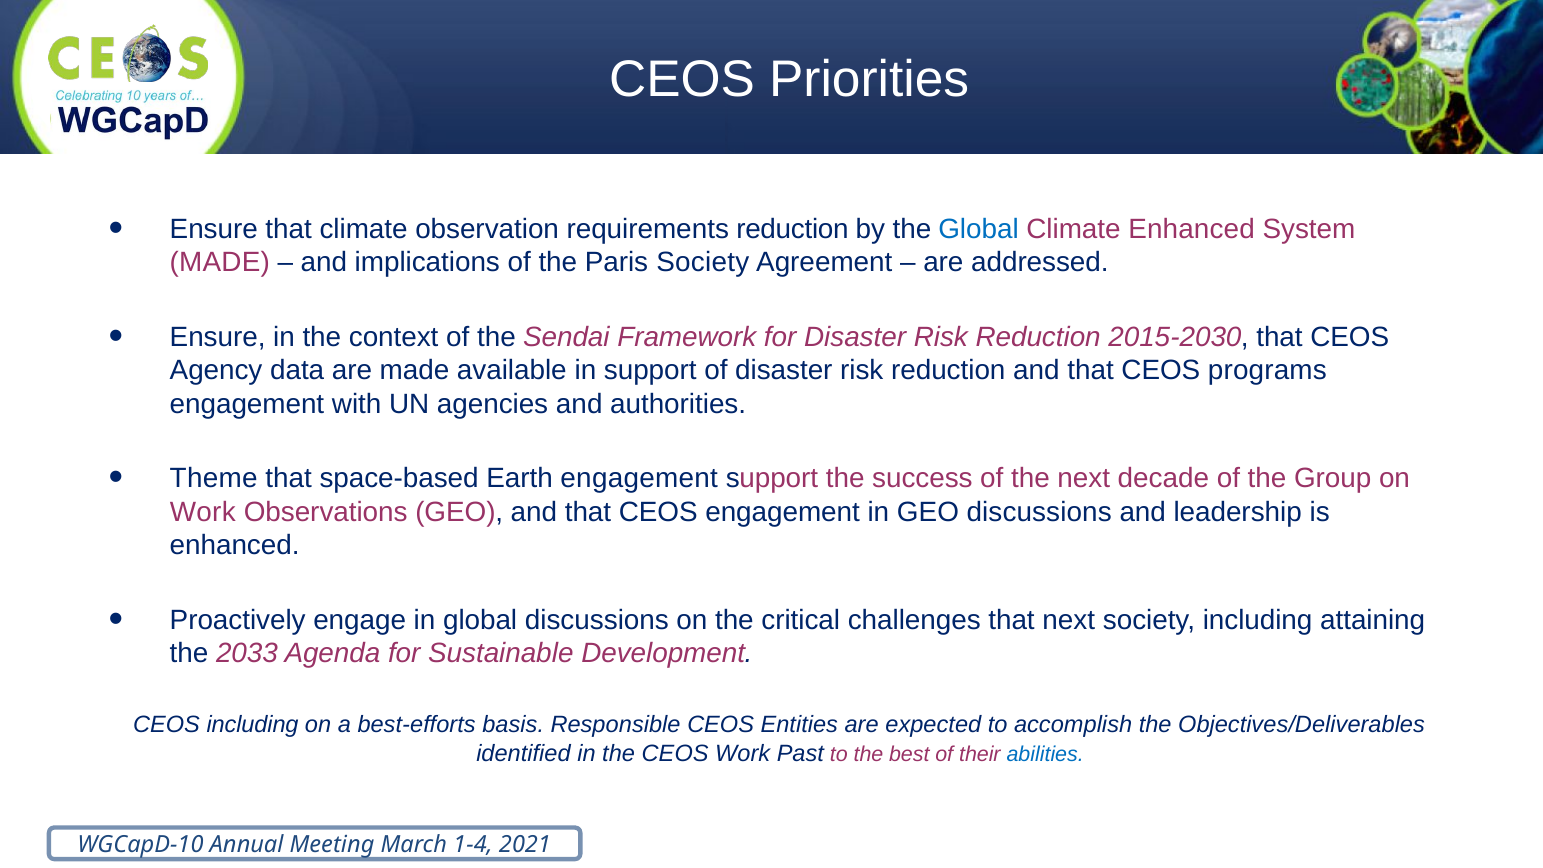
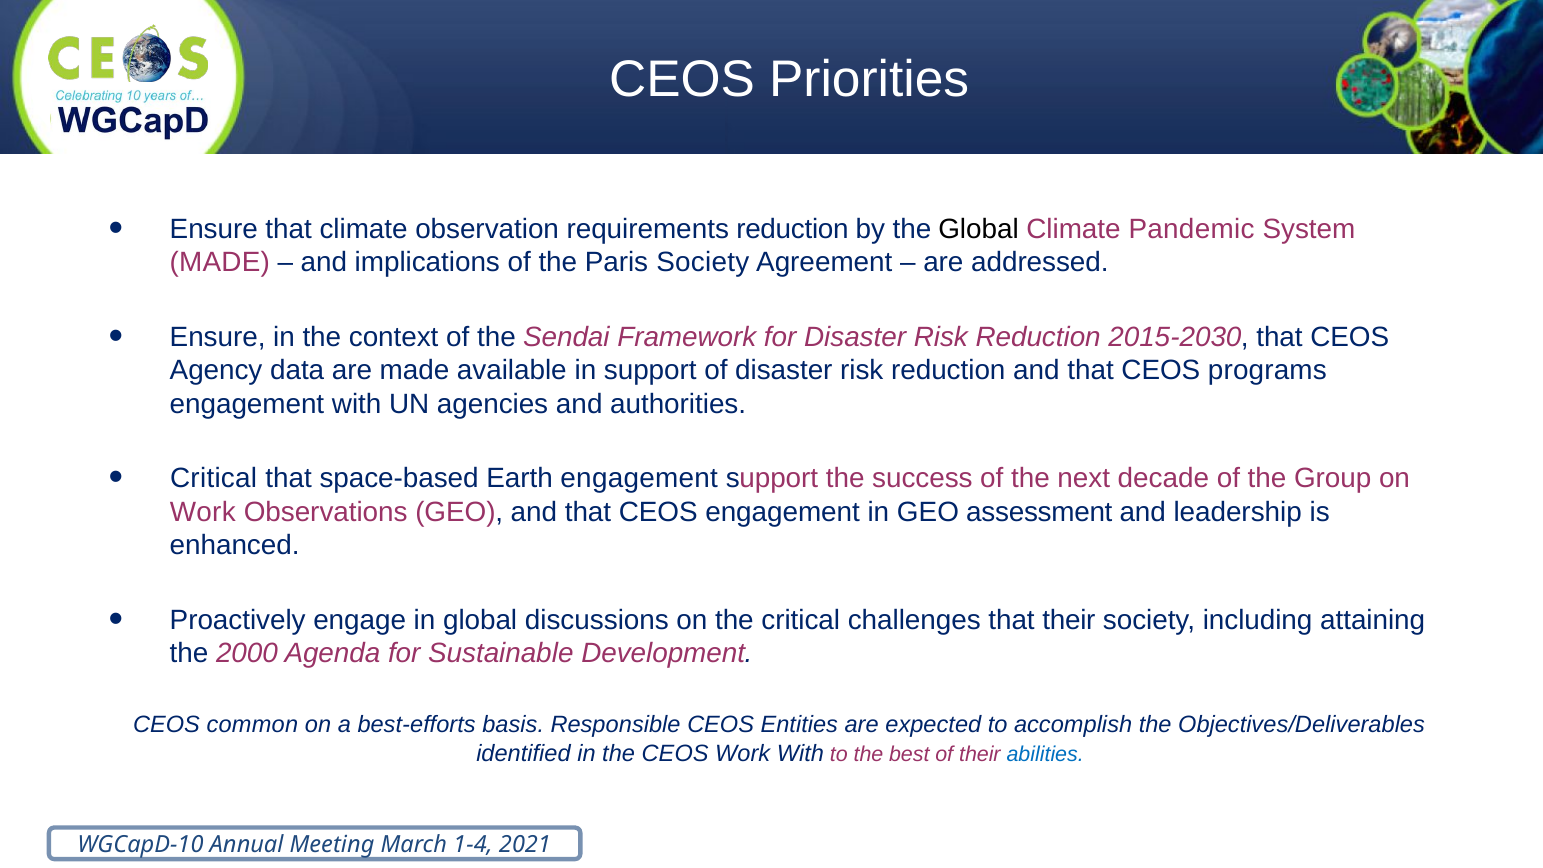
Global colour: blue -> black (979, 229)
Climate Enhanced: Enhanced -> Pandemic (1192, 229)
Theme: Theme -> Critical (214, 478)
GEO discussions: discussions -> assessment (1039, 512)
that next: next -> their (1069, 620)
2033: 2033 -> 2000 (247, 653)
CEOS including: including -> common (252, 725)
Work Past: Past -> With (800, 753)
